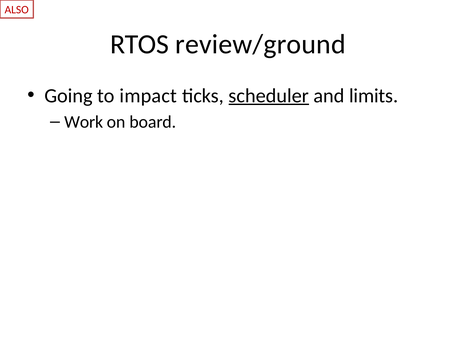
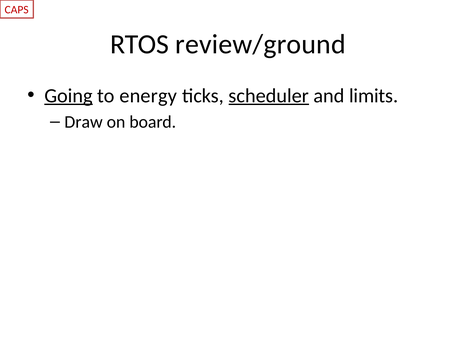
ALSO: ALSO -> CAPS (17, 10)
Going underline: none -> present (69, 96)
impact: impact -> energy (148, 96)
Work: Work -> Draw (84, 122)
